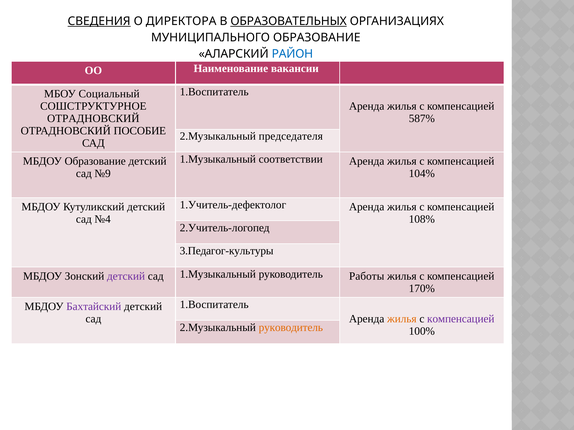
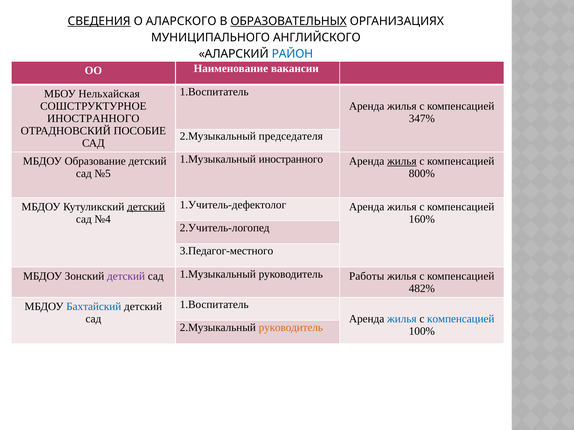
ДИРЕКТОРА: ДИРЕКТОРА -> АЛАРСКОГО (181, 21)
МУНИЦИПАЛЬНОГО ОБРАЗОВАНИЕ: ОБРАЗОВАНИЕ -> АНГЛИЙСКОГО (317, 38)
Социальный: Социальный -> Нельхайская (109, 94)
ОТРАДНОВСКИЙ: ОТРАДНОВСКИЙ -> ИНОСТРАННОГО (93, 119)
587%: 587% -> 347% (422, 119)
1.Музыкальный соответствии: соответствии -> иностранного (291, 159)
жилья underline: none -> present (402, 161)
№9: №9 -> №5 (103, 174)
104%: 104% -> 800% (422, 174)
детский underline: none -> present (146, 207)
108%: 108% -> 160% (422, 219)
3.Педагог-культуры: 3.Педагог-культуры -> 3.Педагог-местного (227, 251)
170%: 170% -> 482% (422, 289)
Бахтайский colour: purple -> blue (94, 307)
жилья colour: orange -> blue (402, 319)
компенсацией colour: purple -> blue (461, 319)
